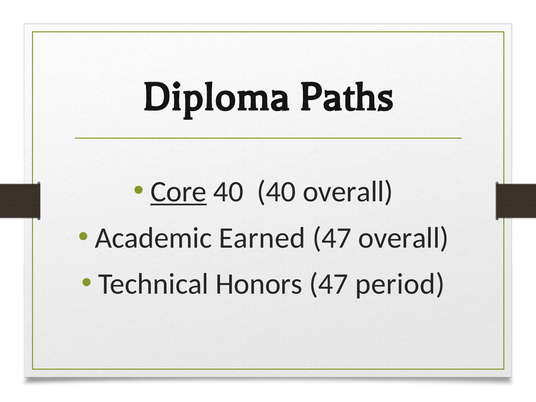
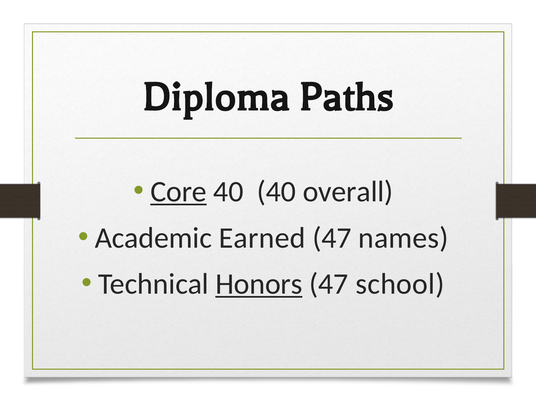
47 overall: overall -> names (403, 238)
Honors underline: none -> present (259, 284)
period: period -> school (400, 284)
